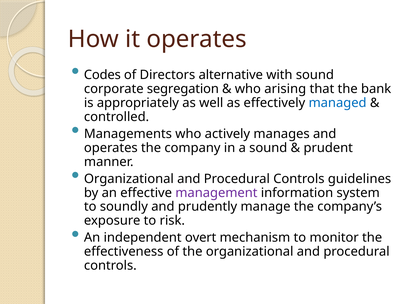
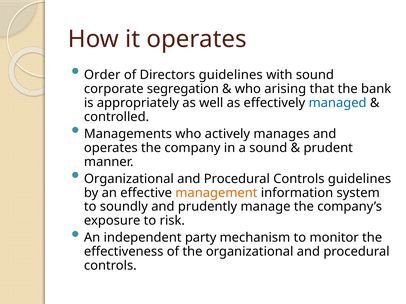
Codes: Codes -> Order (102, 75)
Directors alternative: alternative -> guidelines (231, 75)
management colour: purple -> orange (216, 193)
overt: overt -> party (201, 238)
